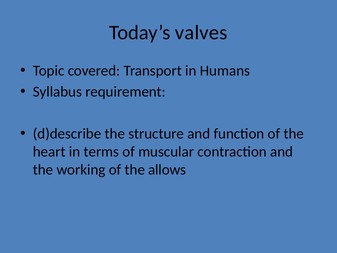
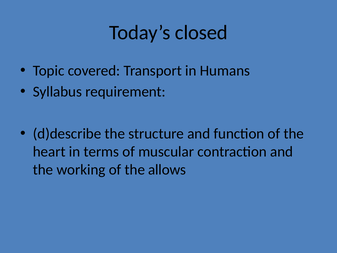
valves: valves -> closed (201, 33)
